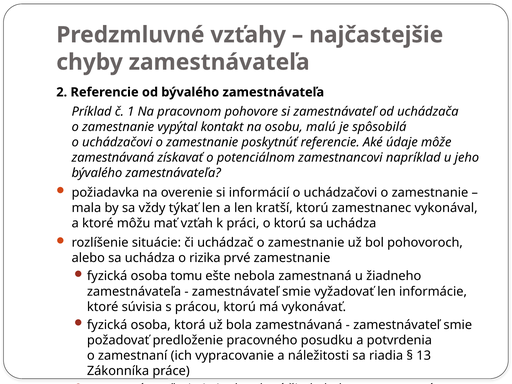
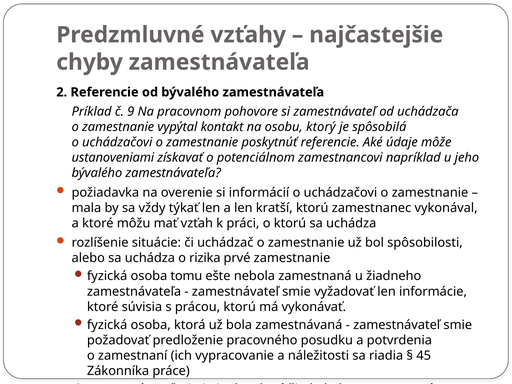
1: 1 -> 9 (131, 112)
malú: malú -> ktorý (321, 127)
zamestnávaná: zamestnávaná -> ustanoveniami (113, 158)
pohovoroch: pohovoroch -> spôsobilosti (425, 243)
13: 13 -> 45 (424, 356)
